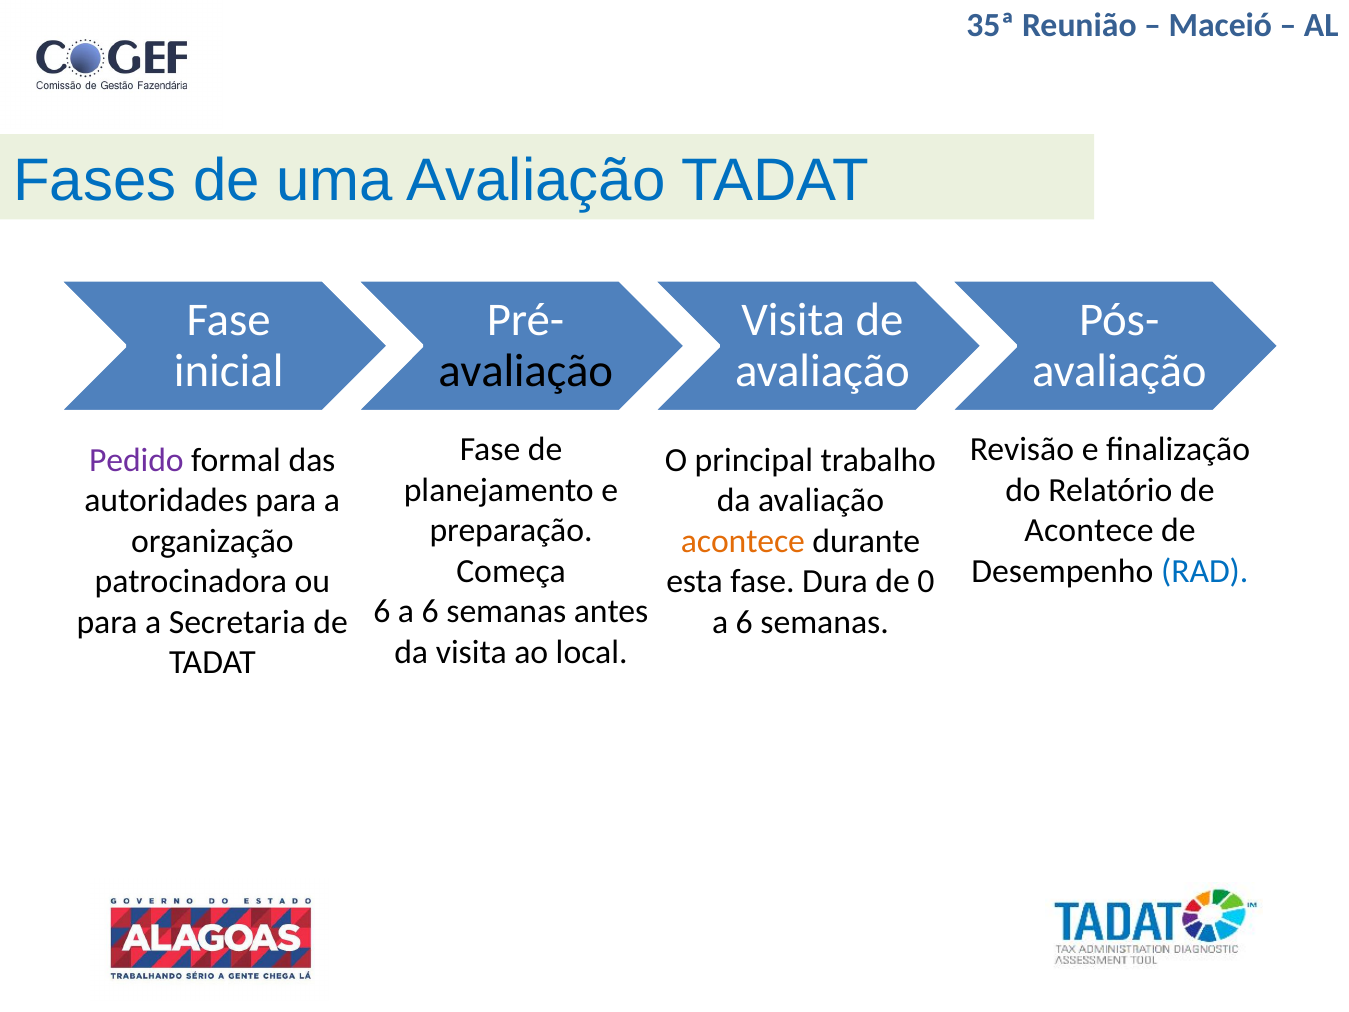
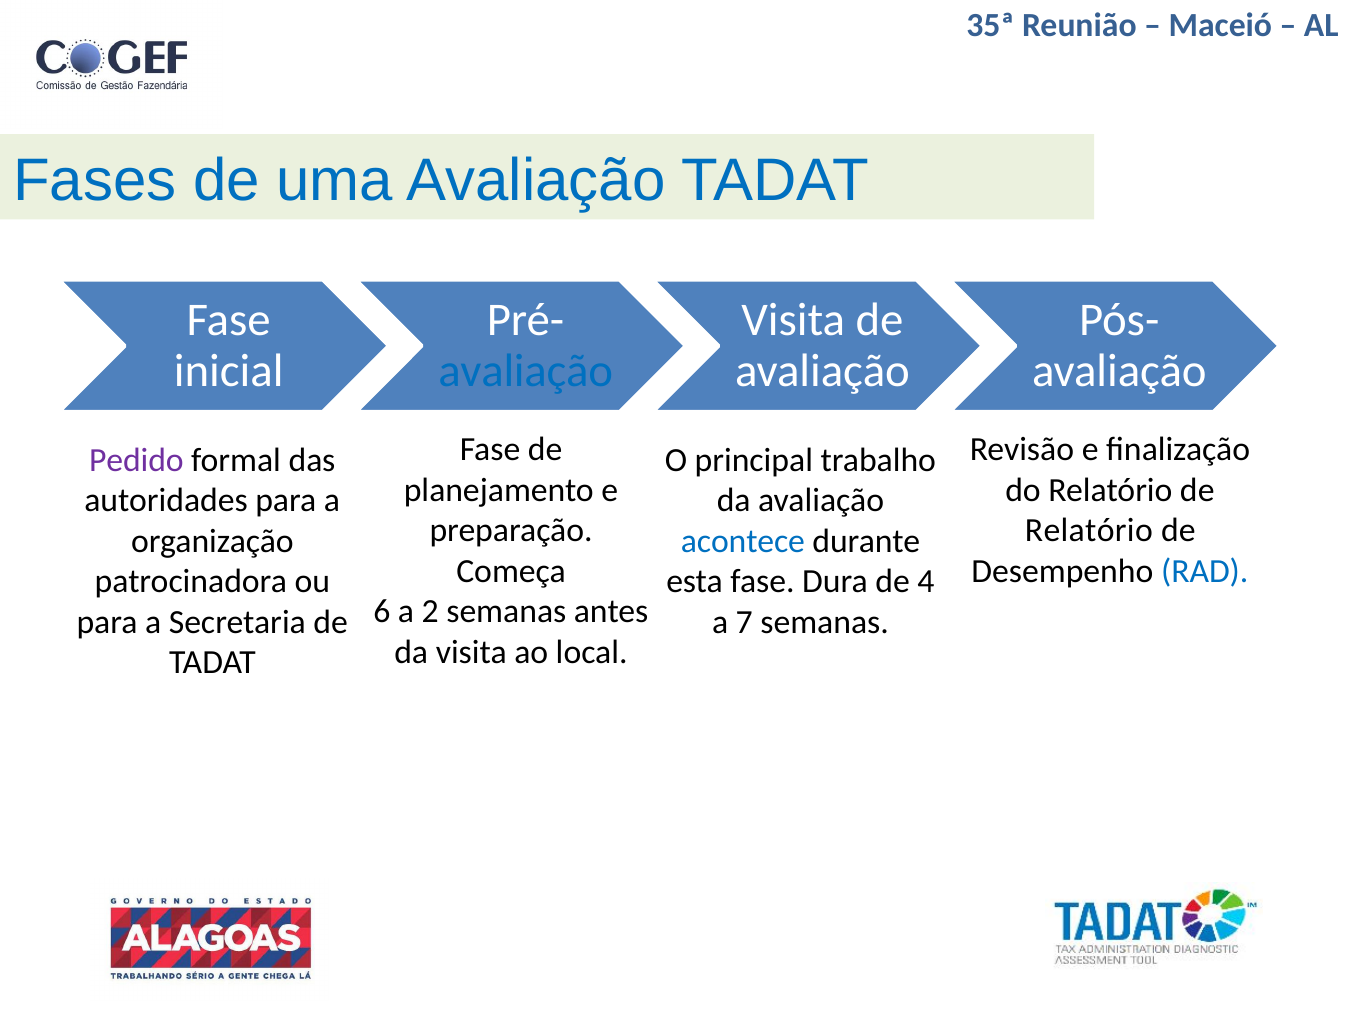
avaliação colour: black -> blue (526, 371)
Acontece: Acontece -> Relatório (1089, 530)
acontece colour: orange -> blue (743, 541)
0: 0 -> 4 (926, 582)
6 a 6: 6 -> 2 (430, 611)
6: 6 -> 7 (744, 622)
